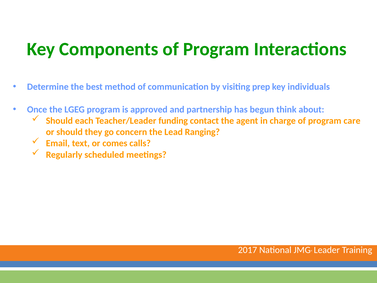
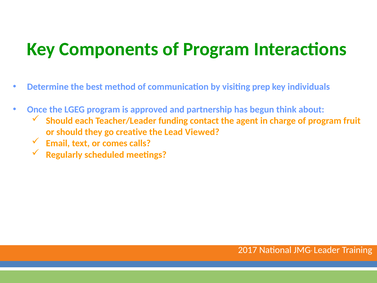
care: care -> fruit (352, 121)
concern: concern -> creative (132, 132)
Ranging: Ranging -> Viewed (202, 132)
